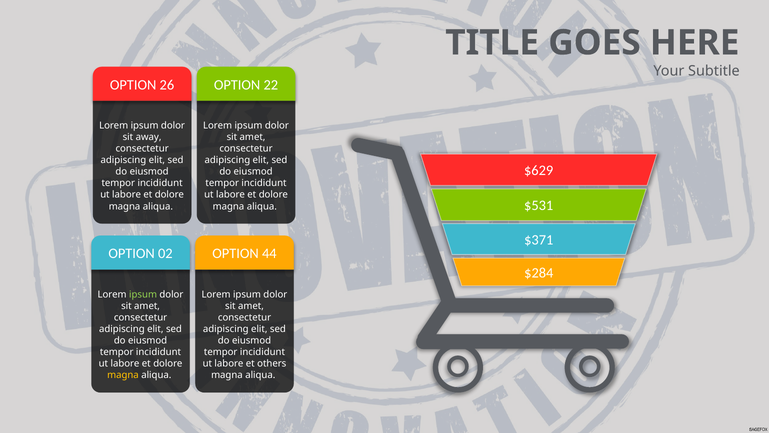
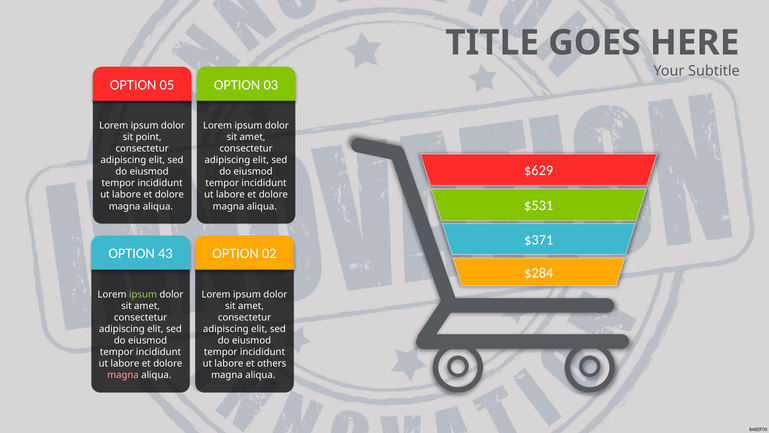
26: 26 -> 05 (167, 85)
22: 22 -> 03 (271, 85)
away: away -> point (149, 137)
02: 02 -> 43 (165, 253)
44: 44 -> 02 (269, 253)
magna colour: yellow -> pink (123, 375)
